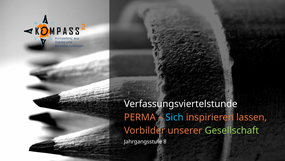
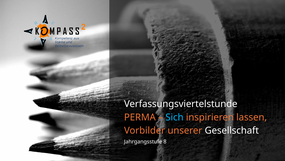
Gesellschaft colour: light green -> white (232, 130)
